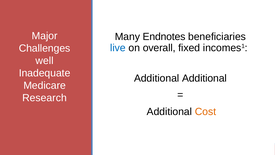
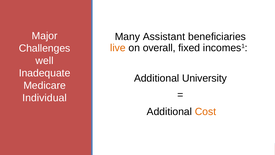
Endnotes: Endnotes -> Assistant (164, 37)
live colour: blue -> orange (118, 48)
Additional Additional: Additional -> University (204, 78)
Research: Research -> Individual (45, 98)
